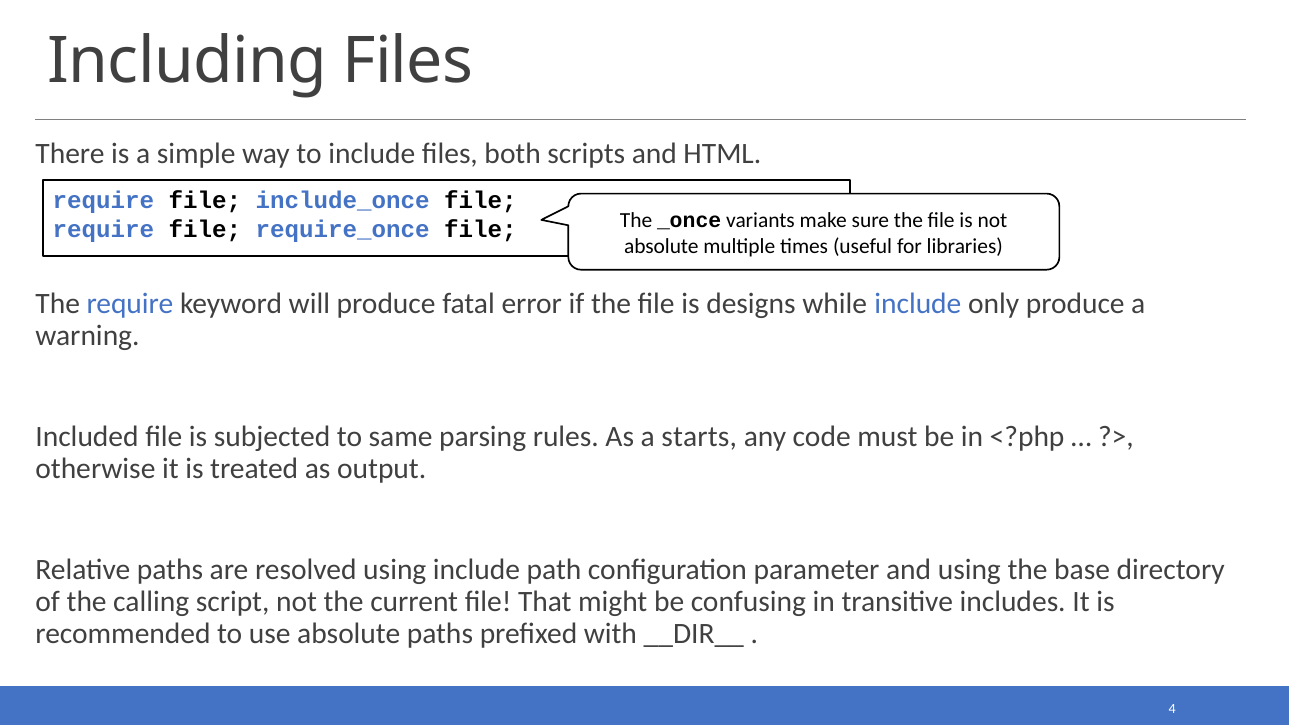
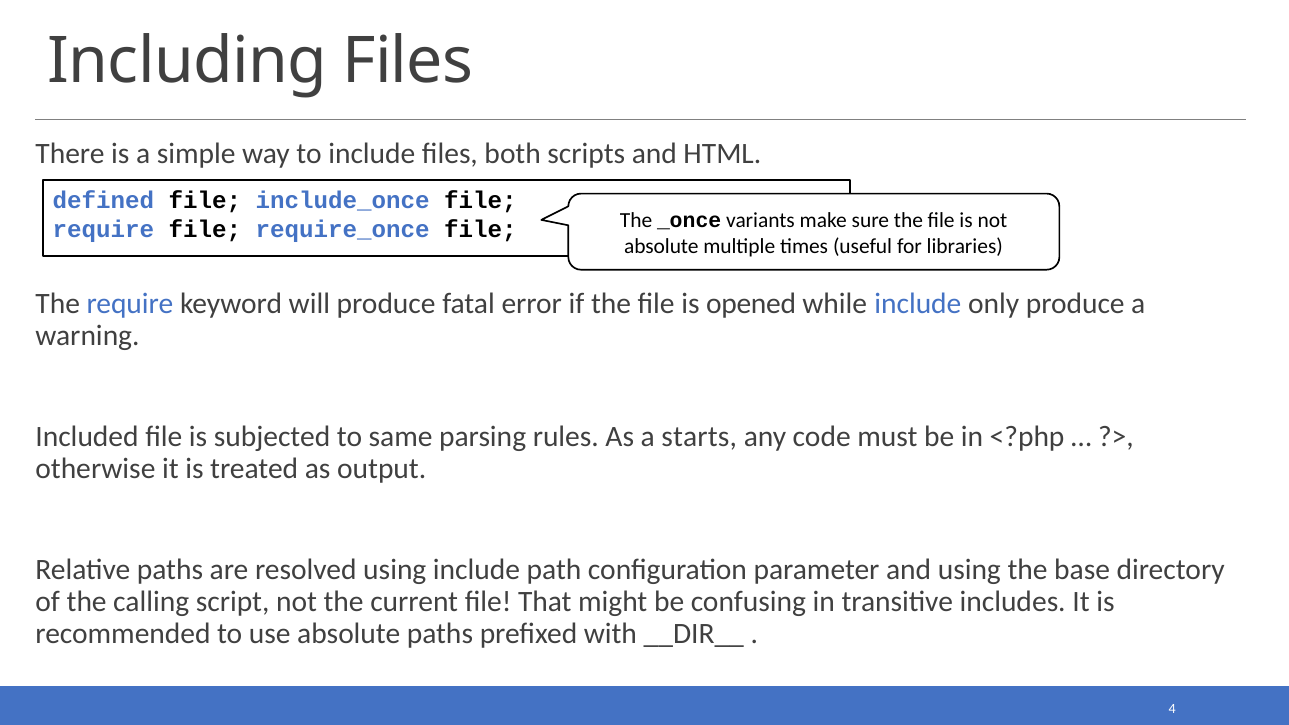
require: require -> defined (103, 201)
designs: designs -> opened (751, 304)
